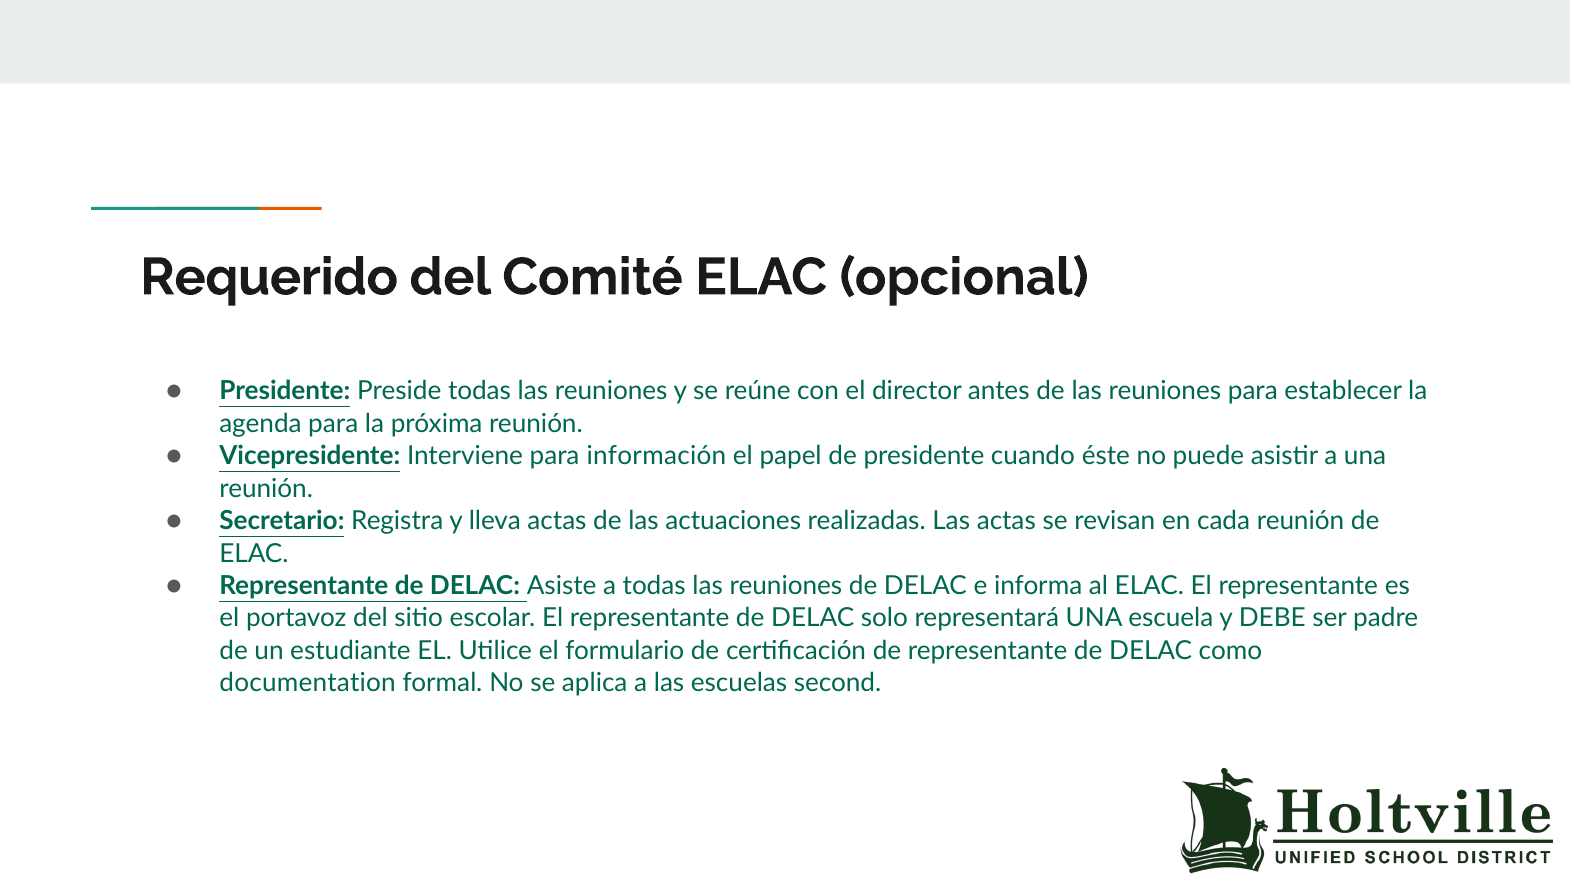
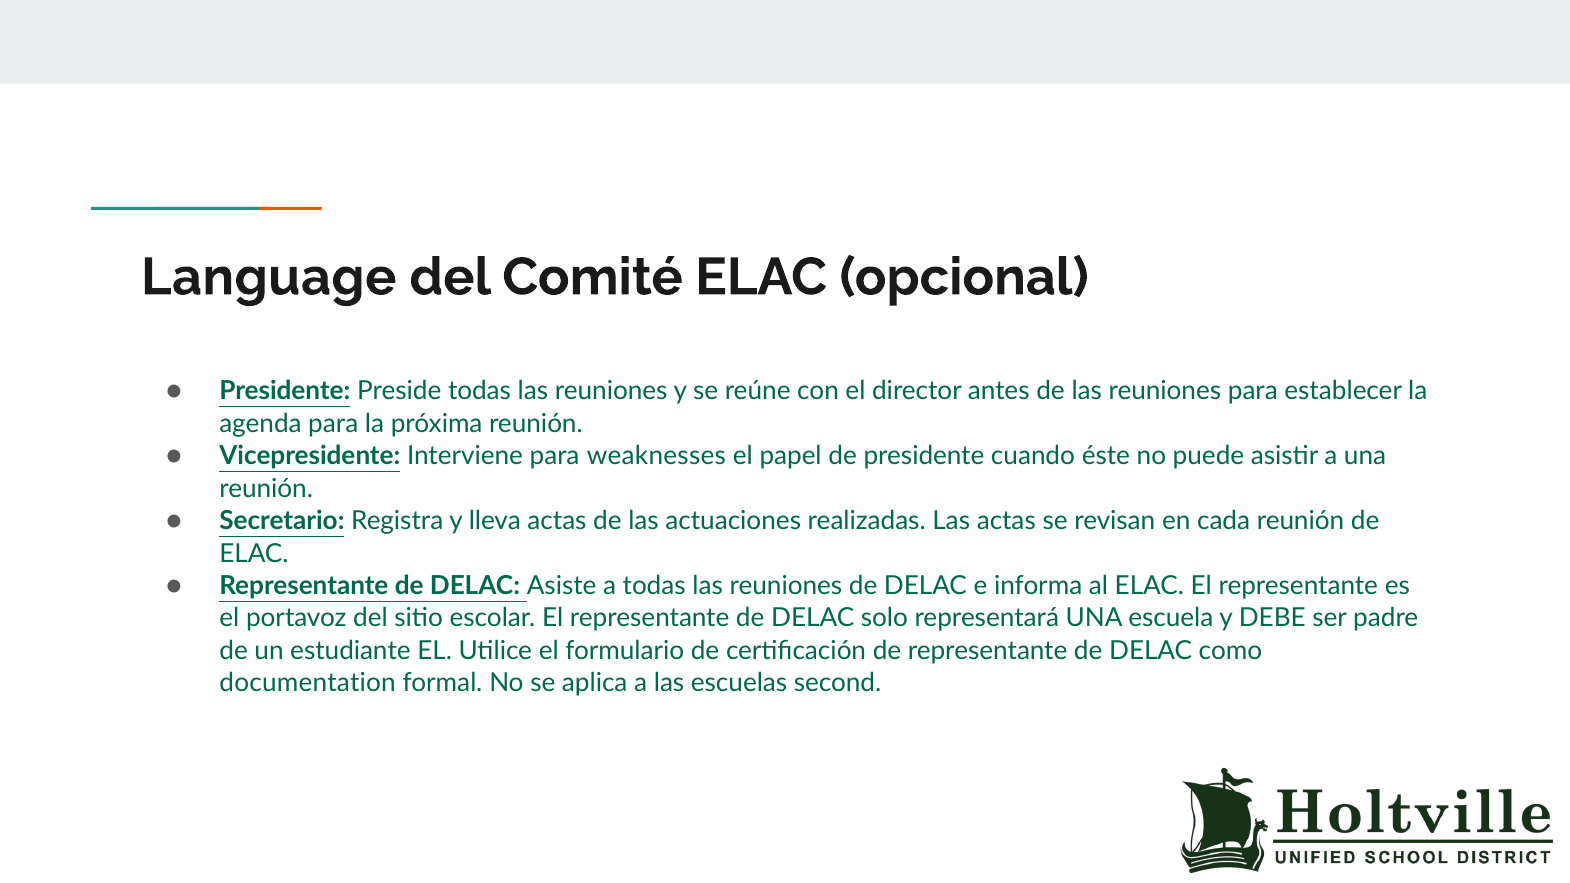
Requerido: Requerido -> Language (269, 277)
información: información -> weaknesses (656, 456)
